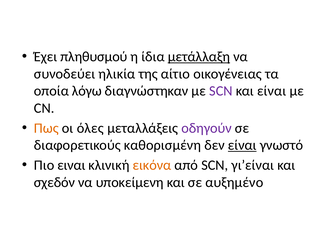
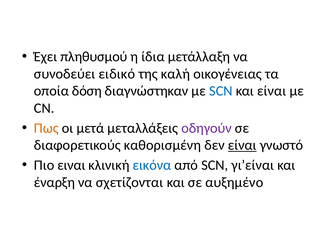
μετάλλαξη underline: present -> none (199, 57)
ηλικία: ηλικία -> ειδικό (117, 74)
αίτιο: αίτιο -> καλή (175, 74)
λόγω: λόγω -> δόση (87, 91)
SCN colour: purple -> blue (221, 91)
όλες: όλες -> μετά (90, 128)
εικόνα colour: orange -> blue (152, 165)
σχεδόν: σχεδόν -> έναρξη (54, 182)
υποκείμενη: υποκείμενη -> σχετίζονται (130, 182)
